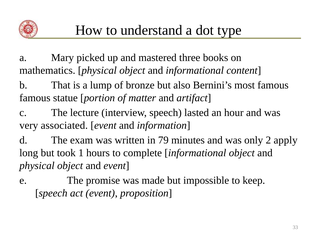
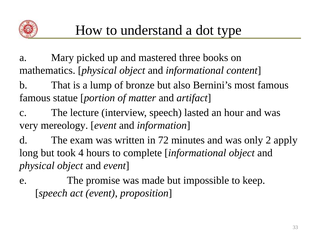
associated: associated -> mereology (64, 125)
79: 79 -> 72 (163, 140)
1: 1 -> 4 (81, 153)
